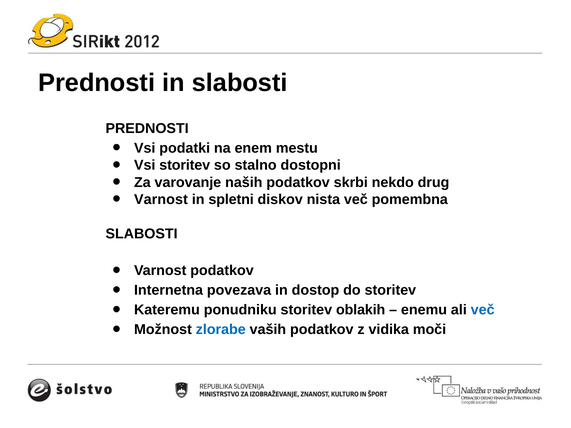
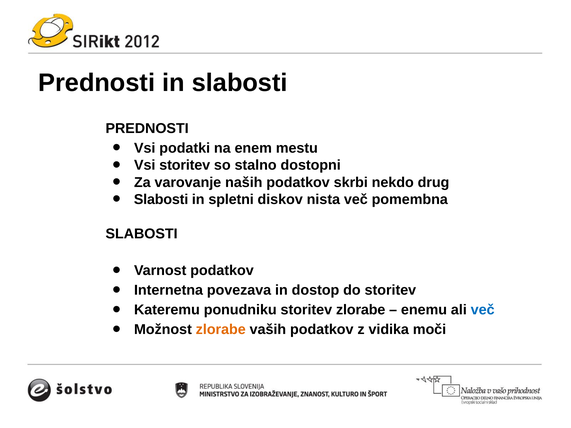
Varnost: Varnost -> Slabosti (161, 200)
storitev oblakih: oblakih -> zlorabe (361, 310)
zlorabe colour: blue -> orange (221, 330)
